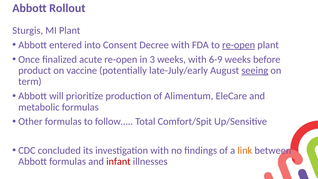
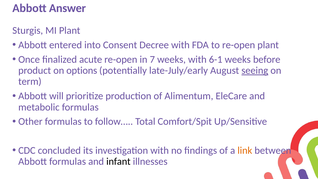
Rollout: Rollout -> Answer (67, 8)
re-open underline: present -> none (239, 45)
3: 3 -> 7 (152, 59)
6-9: 6-9 -> 6-1 (216, 59)
vaccine: vaccine -> options (82, 70)
infant colour: red -> black (118, 161)
